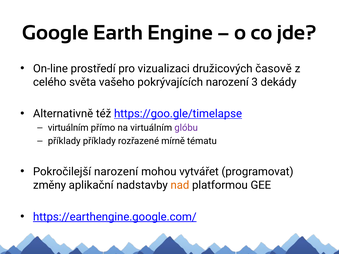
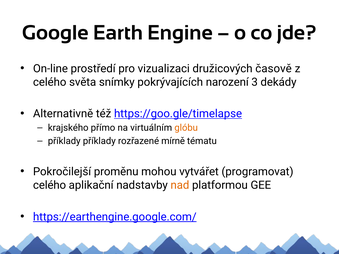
vašeho: vašeho -> snímky (117, 82)
virtuálním: virtuálním -> krajského (68, 128)
glóbu colour: purple -> orange (186, 128)
Pokročilejší narození: narození -> proměnu (116, 172)
změny: změny -> celého (50, 185)
